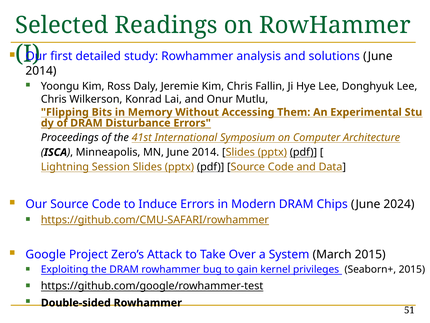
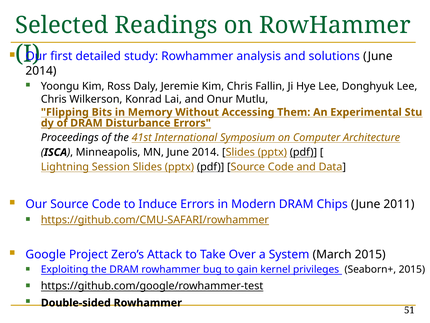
2024: 2024 -> 2011 (399, 204)
